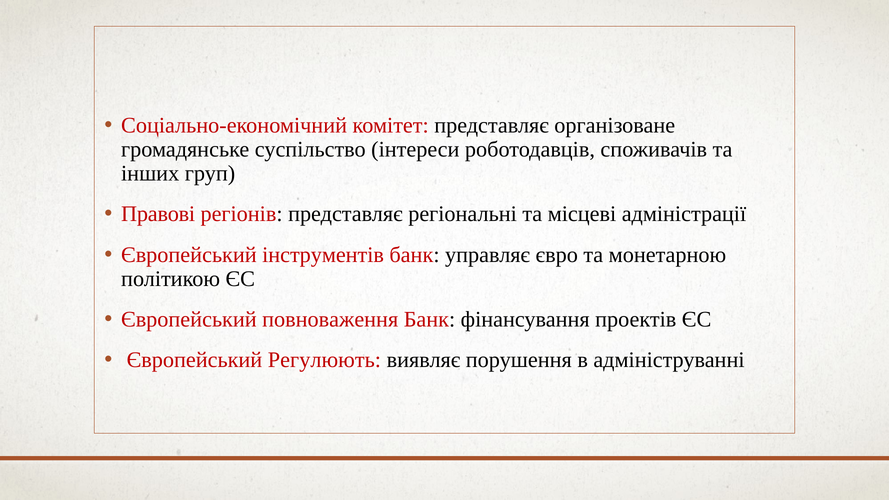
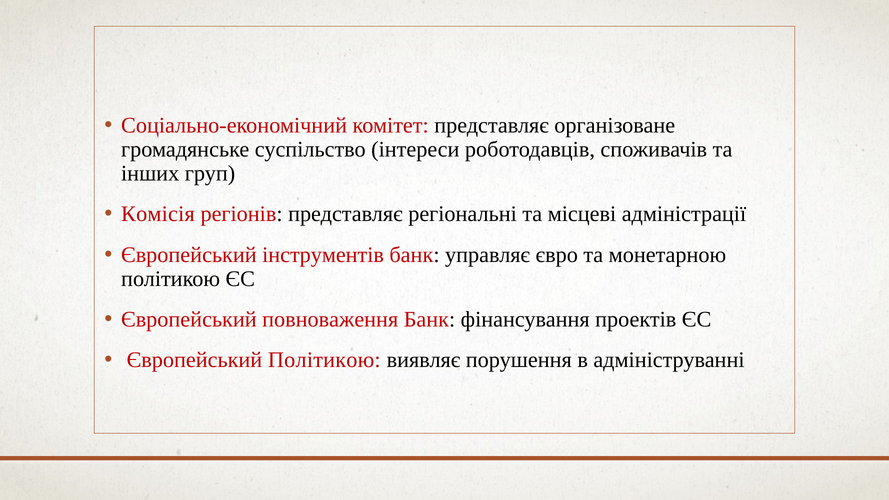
Правові: Правові -> Комісія (158, 214)
Європейський Регулюють: Регулюють -> Політикою (324, 360)
